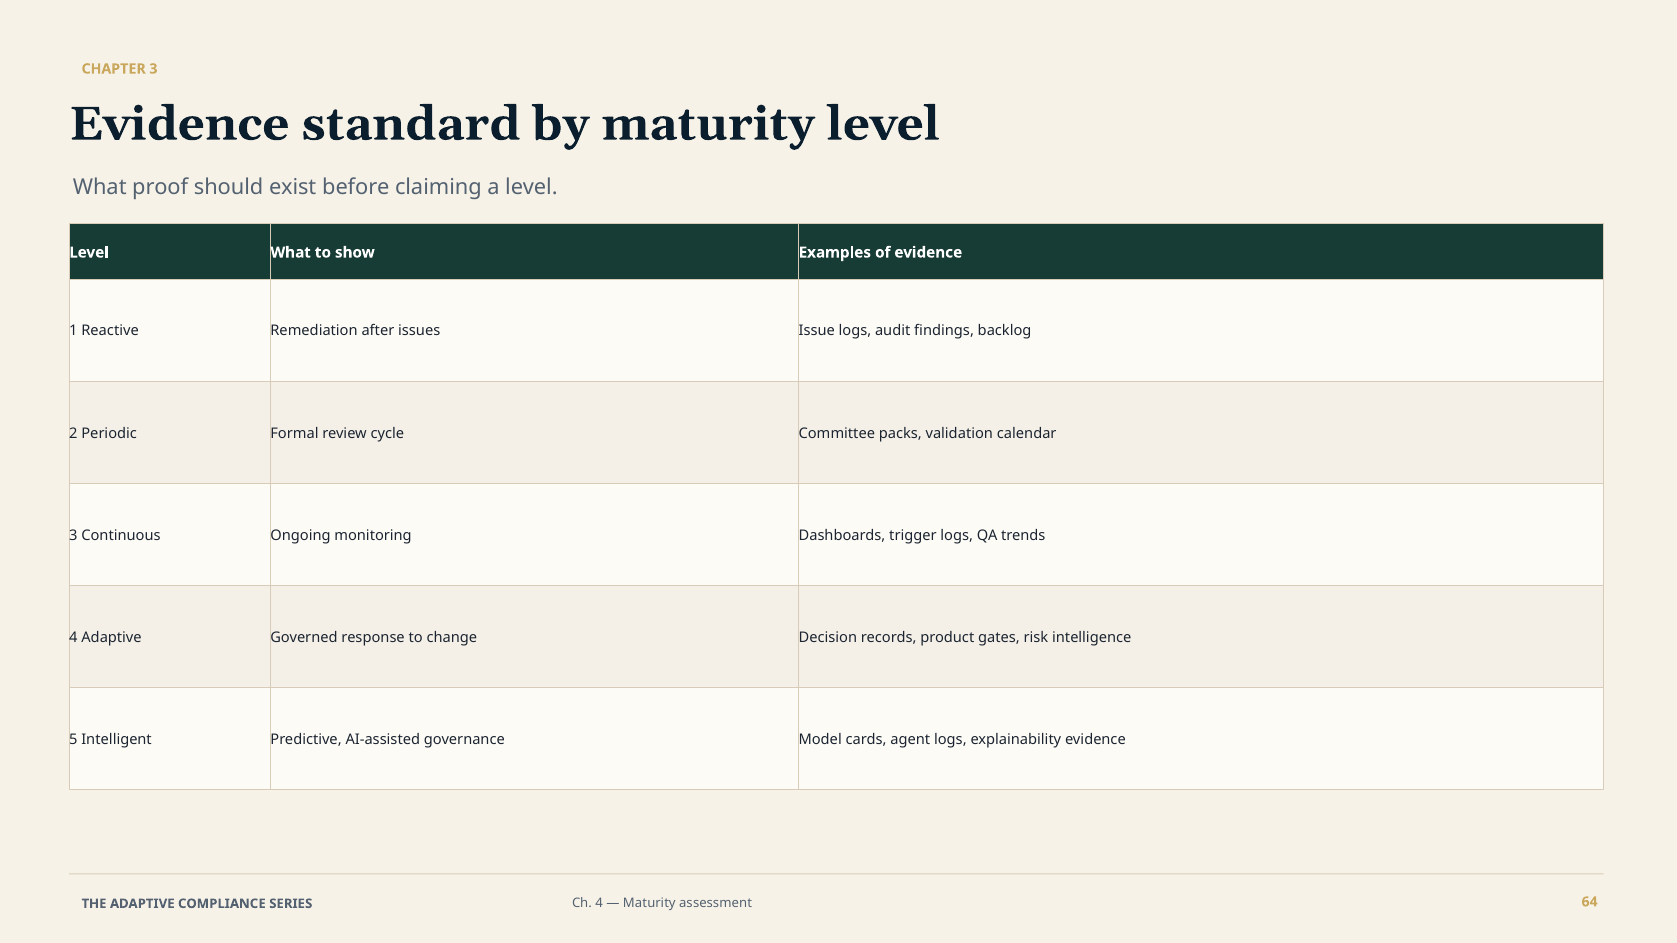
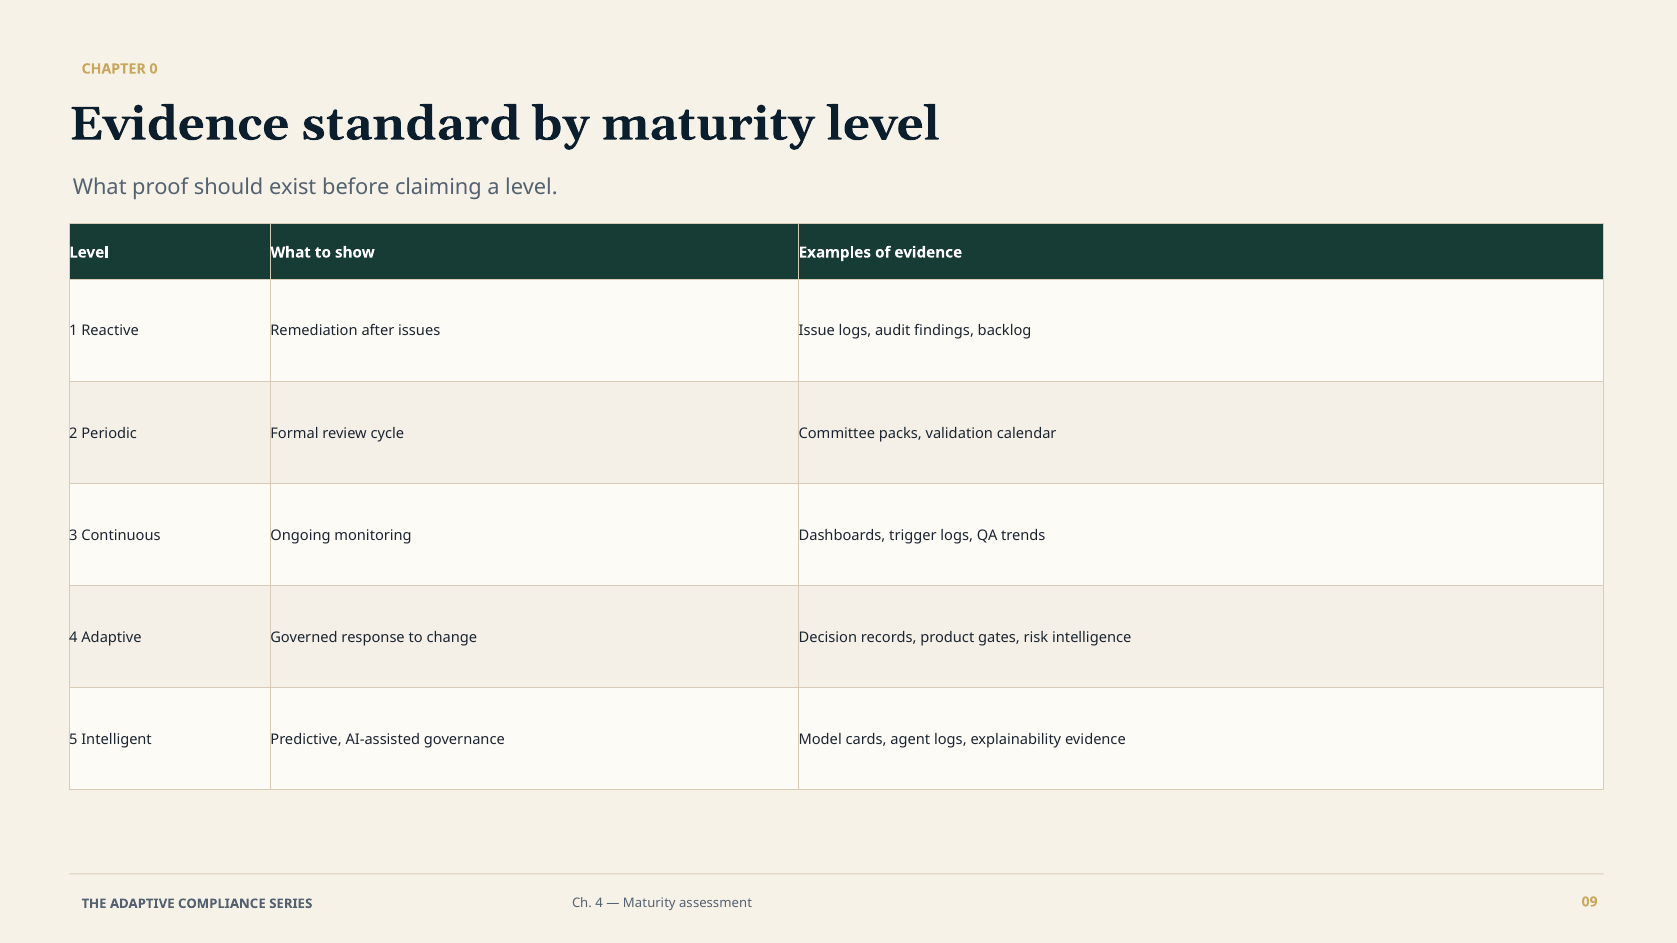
CHAPTER 3: 3 -> 0 (153, 69)
64: 64 -> 09 (1590, 902)
